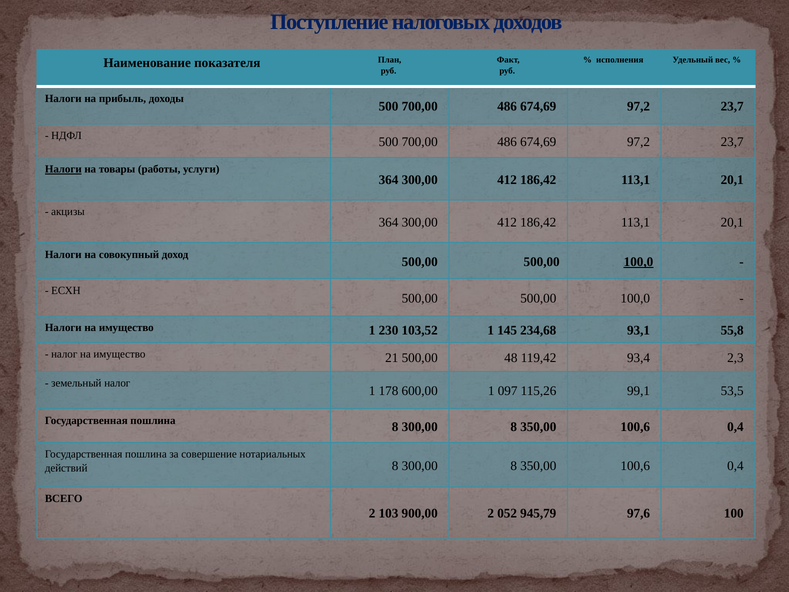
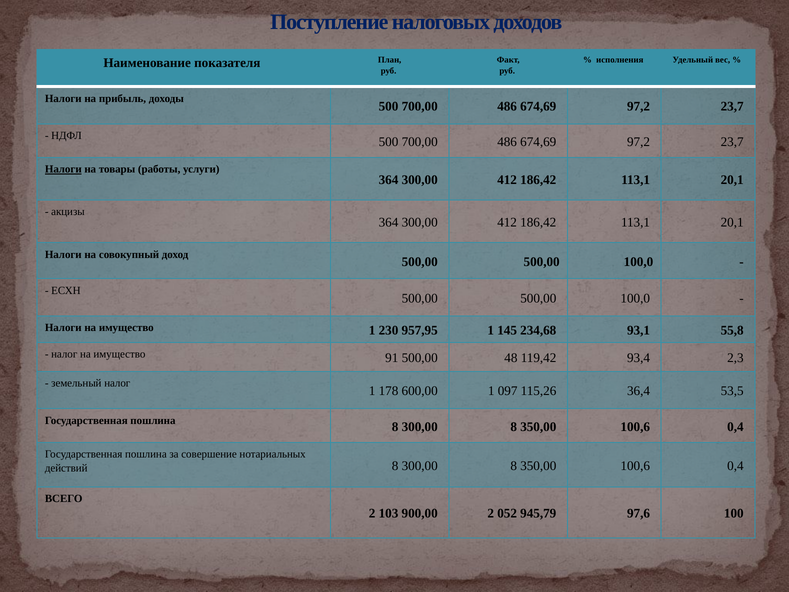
100,0 underline: present -> none (639, 262)
103,52: 103,52 -> 957,95 (420, 330)
21: 21 -> 91 (392, 358)
99,1: 99,1 -> 36,4 (639, 391)
